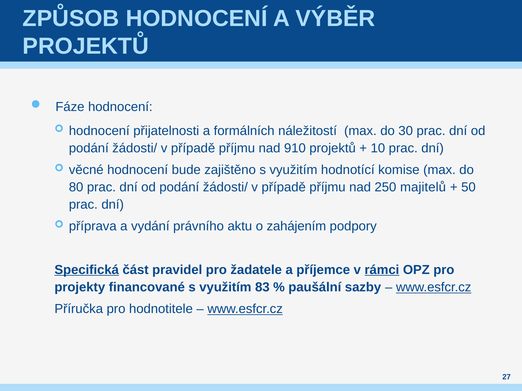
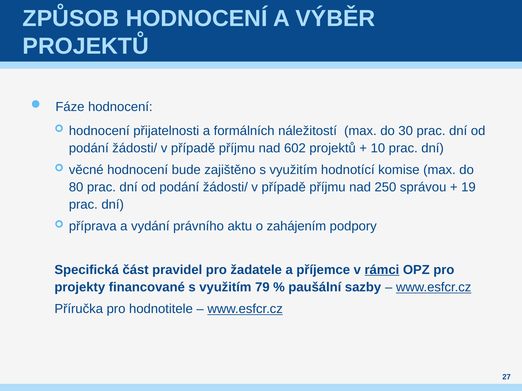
910: 910 -> 602 (295, 148)
majitelů: majitelů -> správou (423, 187)
50: 50 -> 19 (468, 187)
Specifická underline: present -> none (87, 270)
83: 83 -> 79 (262, 288)
